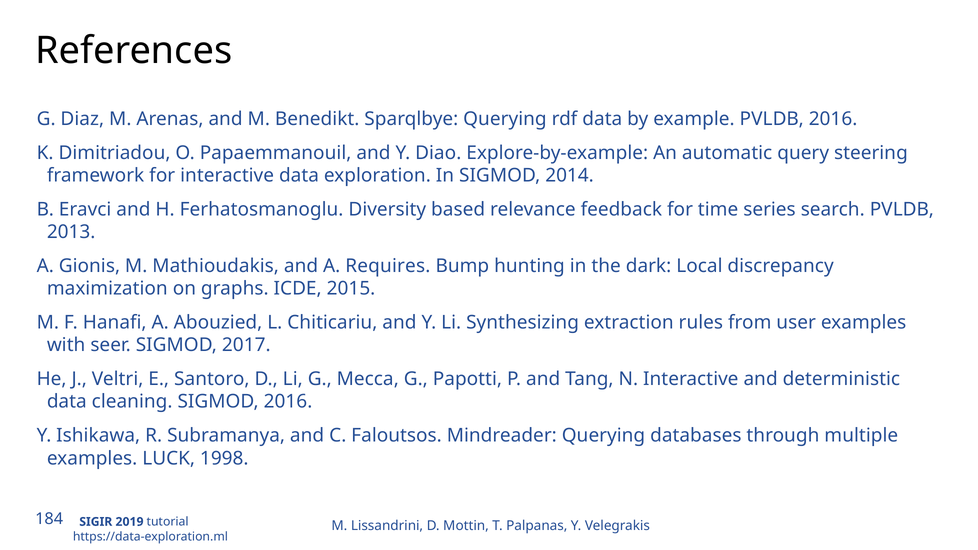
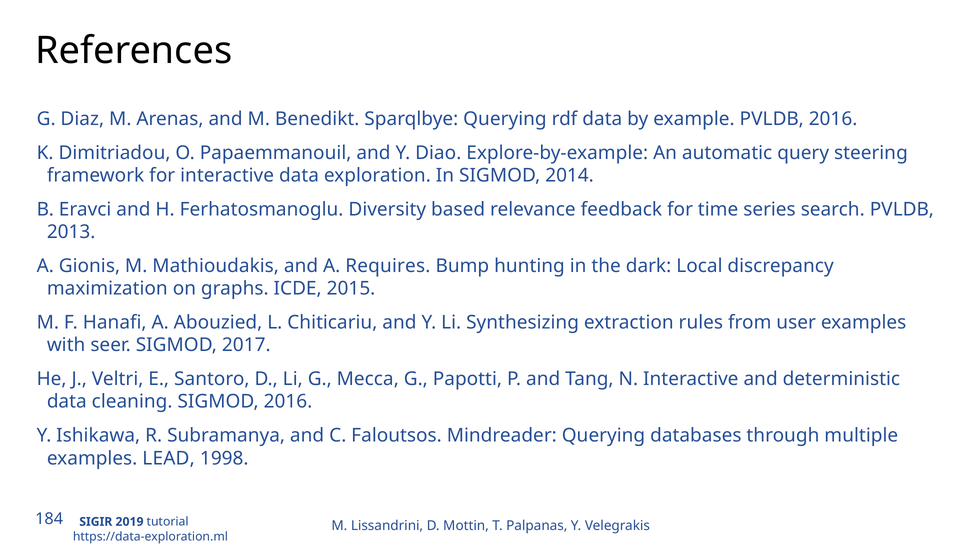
LUCK: LUCK -> LEAD (169, 458)
